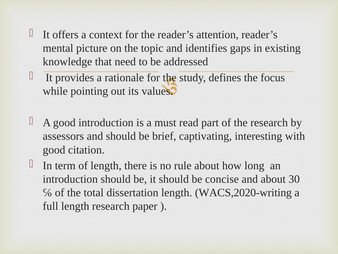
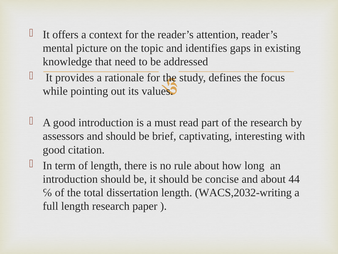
30: 30 -> 44 (294, 179)
WACS,2020-writing: WACS,2020-writing -> WACS,2032-writing (243, 192)
